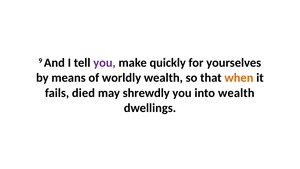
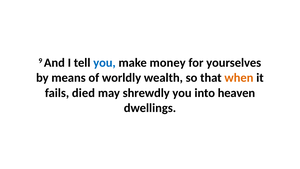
you colour: purple -> blue (104, 63)
quickly: quickly -> money (168, 63)
into wealth: wealth -> heaven (236, 93)
